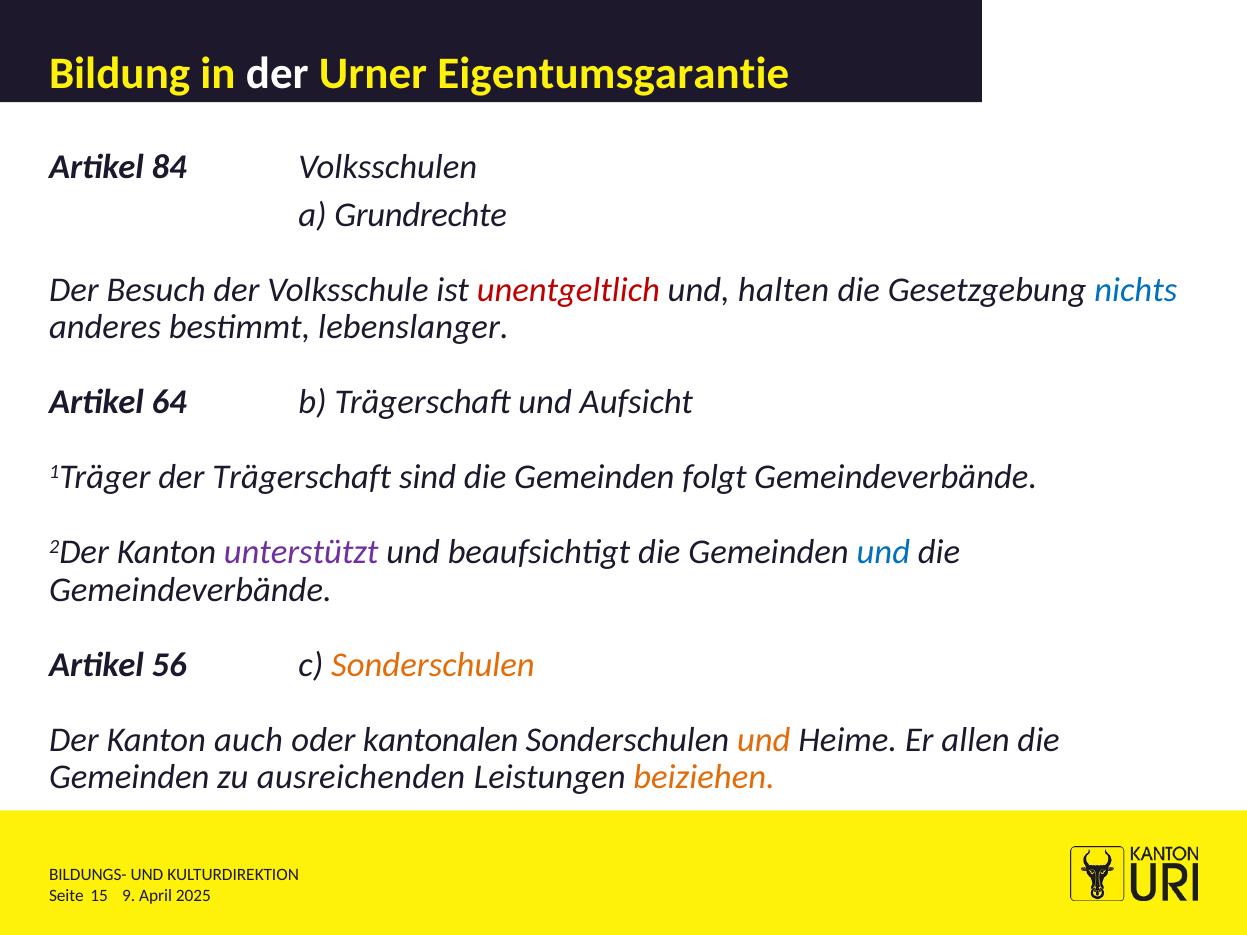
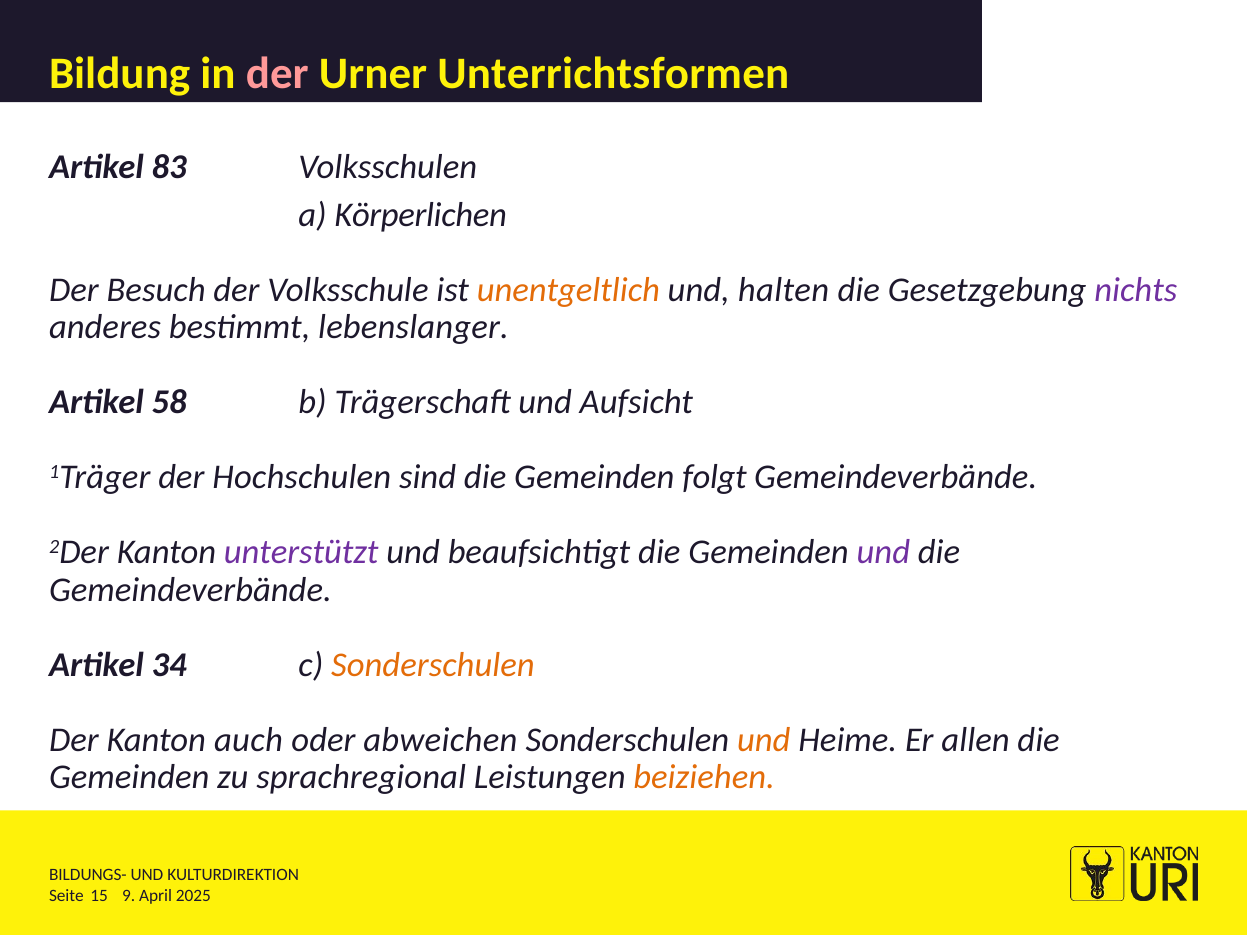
der colour: white -> pink (277, 74)
Eigentumsgarantie: Eigentumsgarantie -> Unterrichtsformen (613, 74)
84: 84 -> 83 (169, 167)
Grundrechte: Grundrechte -> Körperlichen (421, 215)
unentgeltlich colour: red -> orange (568, 290)
nichts colour: blue -> purple (1136, 290)
64: 64 -> 58 (169, 402)
der Trägerschaft: Trägerschaft -> Hochschulen (302, 477)
und colour: blue -> purple (883, 553)
56: 56 -> 34 (169, 665)
kantonalen: kantonalen -> abweichen (440, 740)
ausreichenden: ausreichenden -> sprachregional (361, 777)
